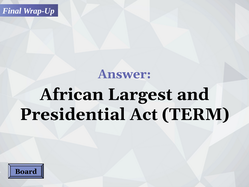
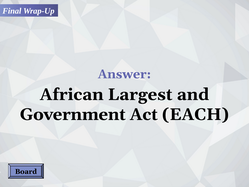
Presidential: Presidential -> Government (73, 114)
TERM: TERM -> EACH (195, 114)
